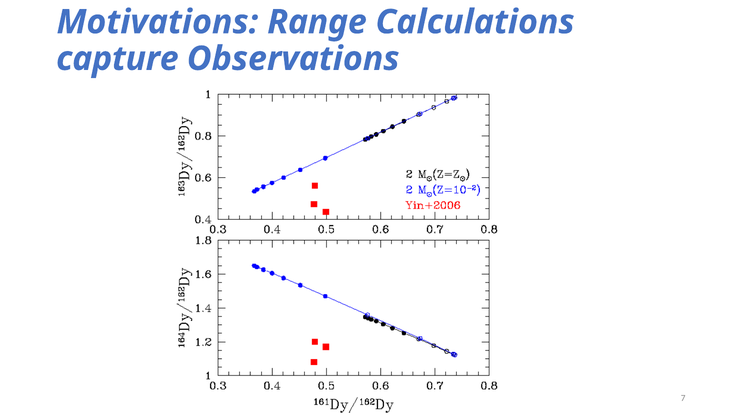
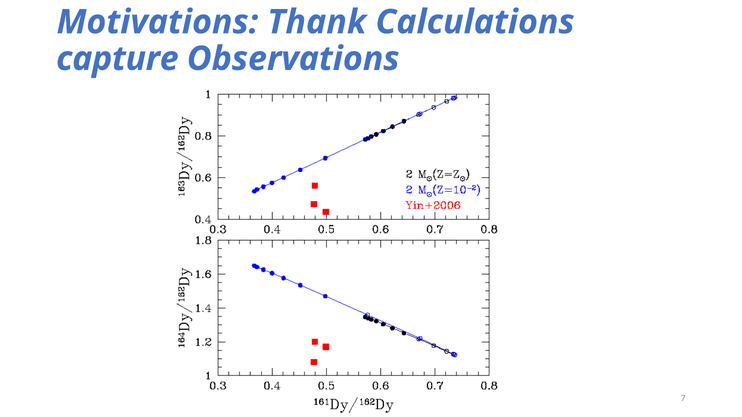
Range: Range -> Thank (317, 22)
